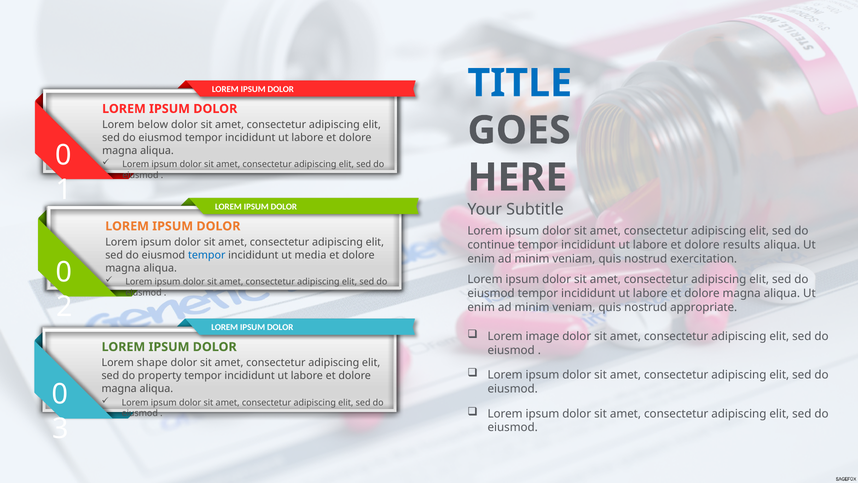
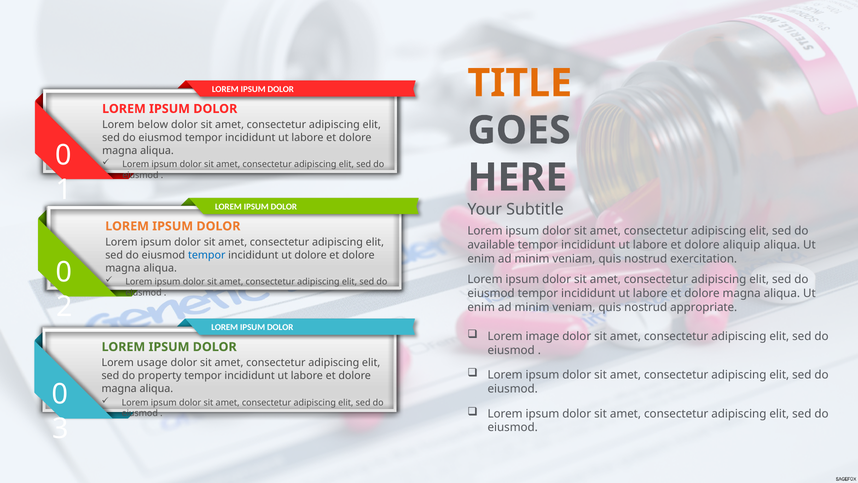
TITLE colour: blue -> orange (520, 83)
continue: continue -> available (491, 245)
results: results -> aliquip (742, 245)
ut media: media -> dolore (311, 255)
shape: shape -> usage (152, 363)
